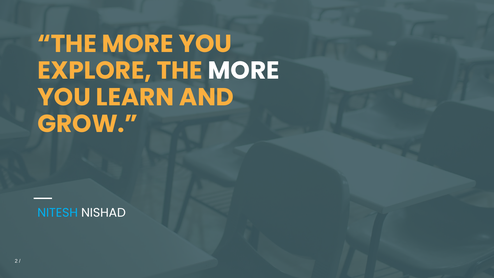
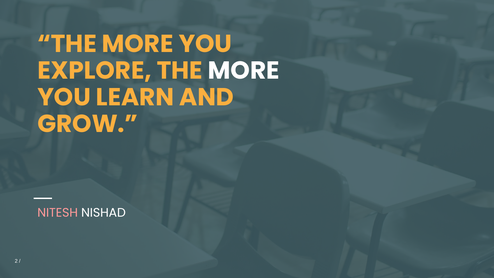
NITESH colour: light blue -> pink (58, 213)
